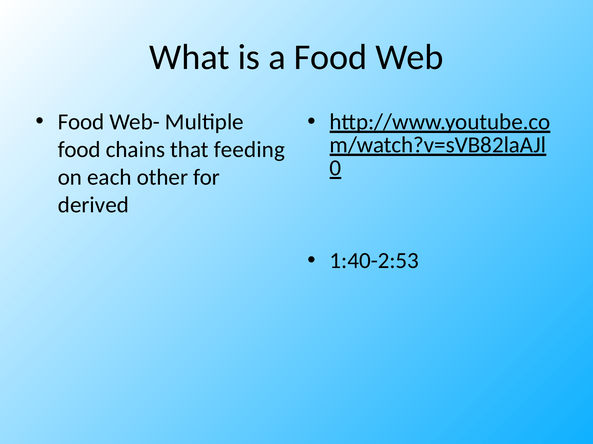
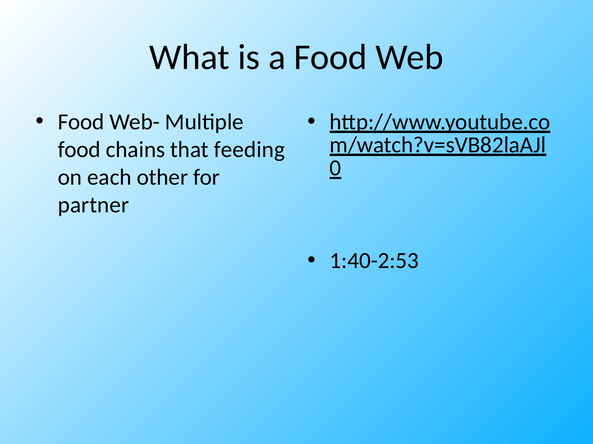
derived: derived -> partner (93, 205)
